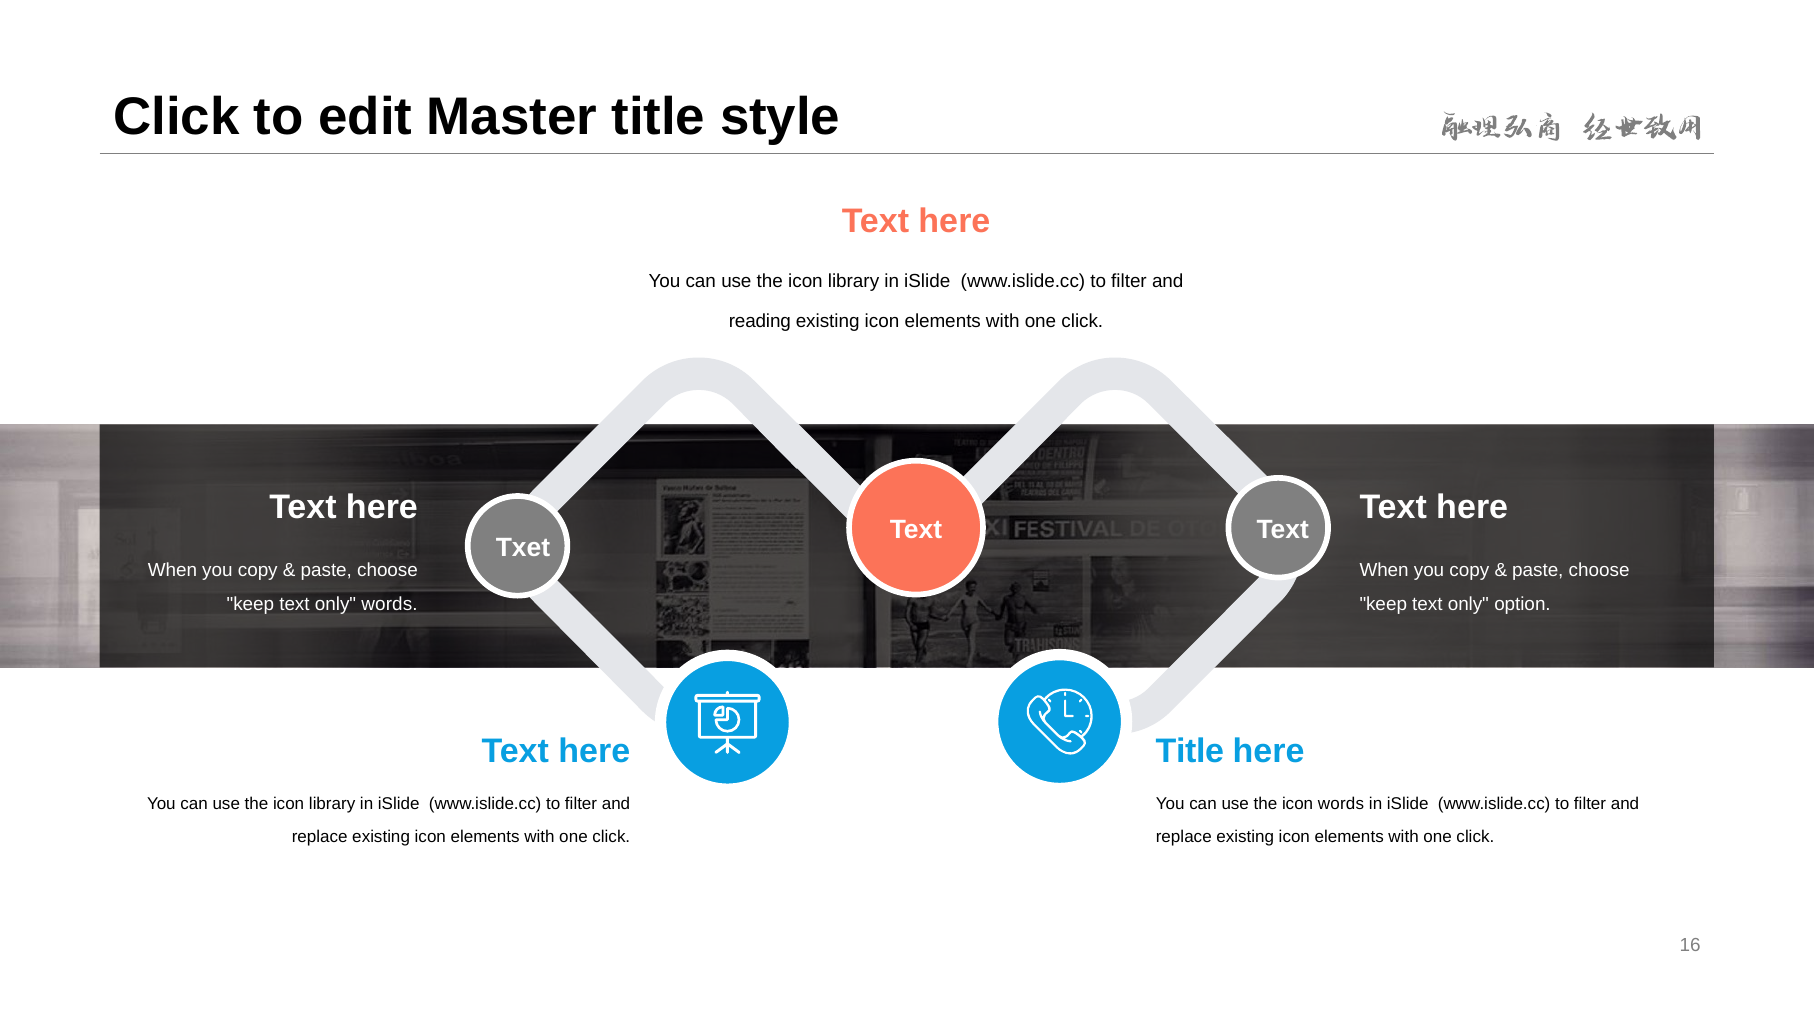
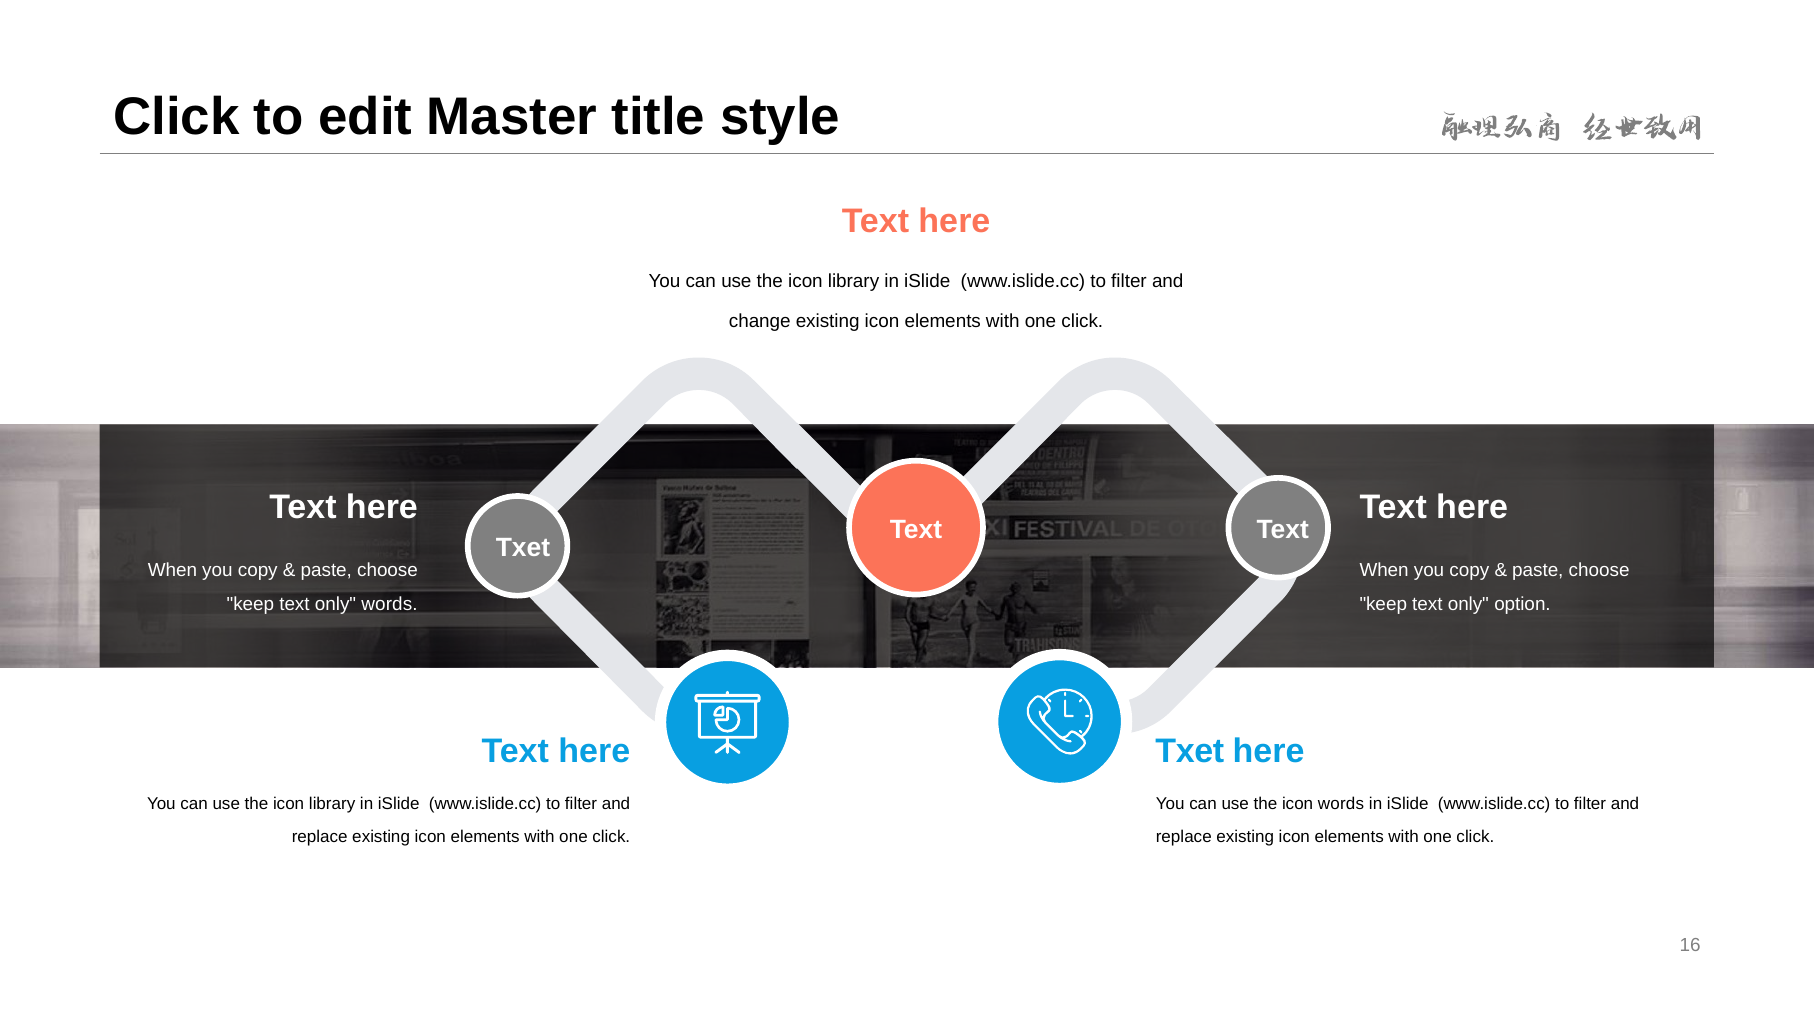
reading: reading -> change (760, 322)
Title: Title -> Txet (1190, 751)
